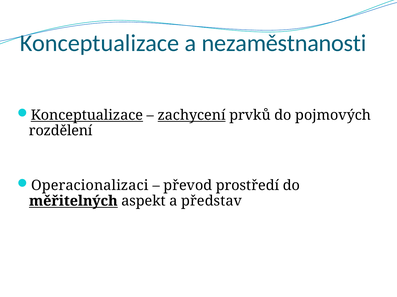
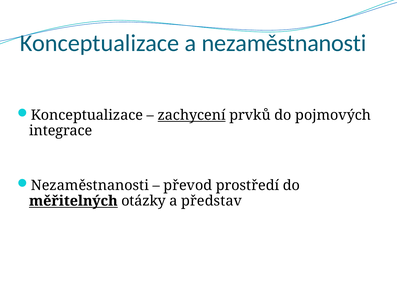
Konceptualizace underline: present -> none (87, 115)
rozdělení: rozdělení -> integrace (61, 131)
Operacionalizaci: Operacionalizaci -> Nezaměstnanosti (90, 186)
aspekt: aspekt -> otázky (144, 201)
